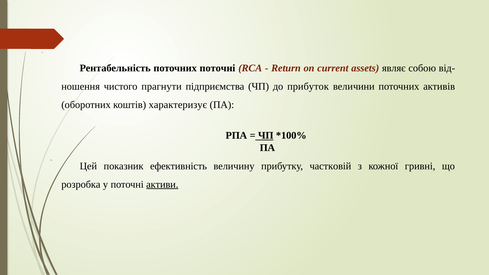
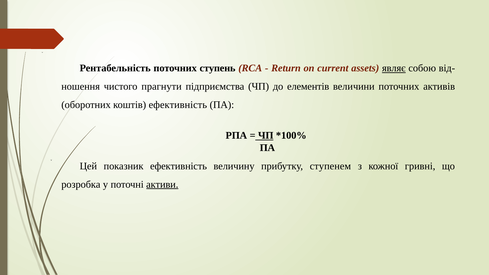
поточних поточні: поточні -> ступень (218, 68)
являє underline: none -> present (394, 68)
прибуток: прибуток -> елементів (308, 87)
коштів характеризує: характеризує -> ефективність (178, 105)
частковій: частковій -> ступенем (330, 166)
